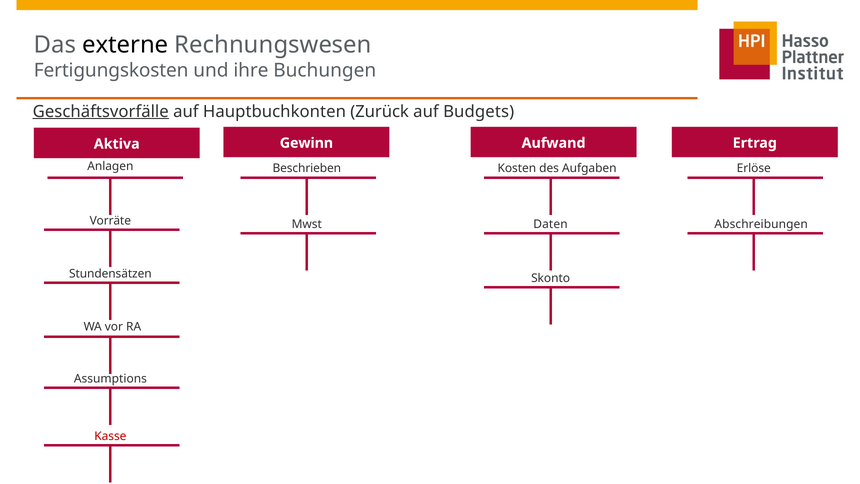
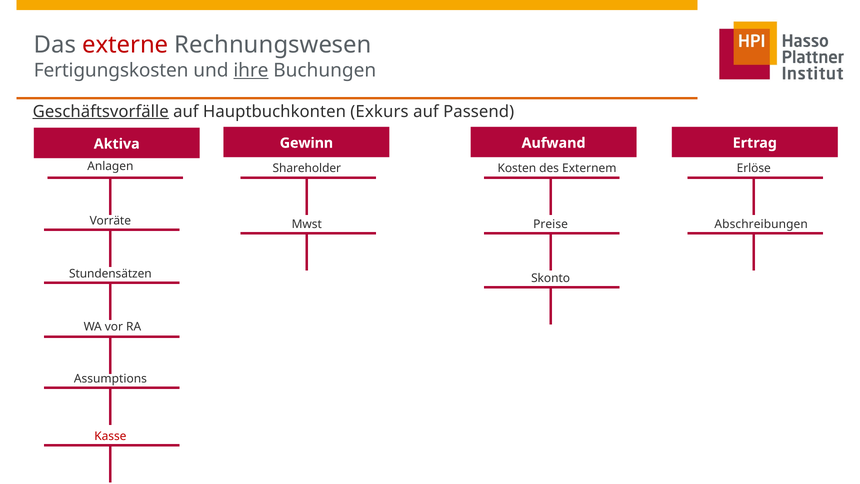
externe colour: black -> red (125, 45)
ihre underline: none -> present (251, 70)
Zurück: Zurück -> Exkurs (379, 111)
Budgets: Budgets -> Passend (479, 111)
Beschrieben: Beschrieben -> Shareholder (307, 168)
Aufgaben: Aufgaben -> Externem (589, 168)
Daten: Daten -> Preise (551, 224)
